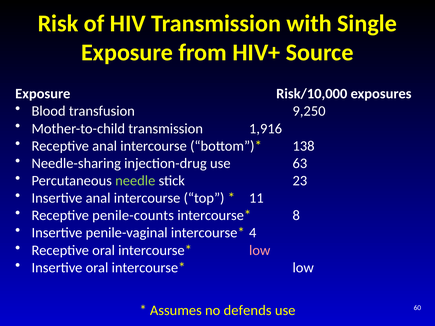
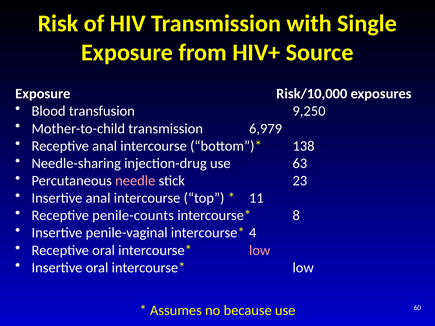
1,916: 1,916 -> 6,979 (266, 129)
needle colour: light green -> pink (135, 181)
defends: defends -> because (248, 311)
